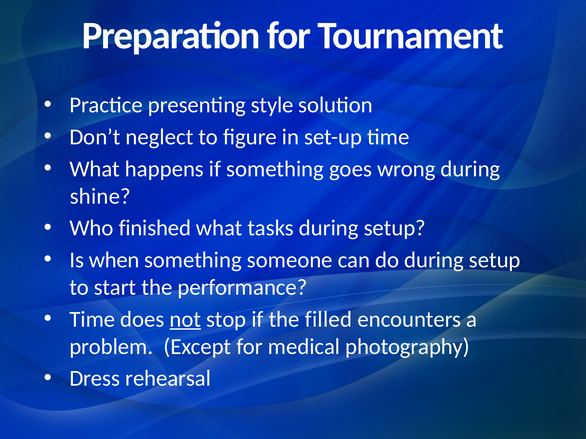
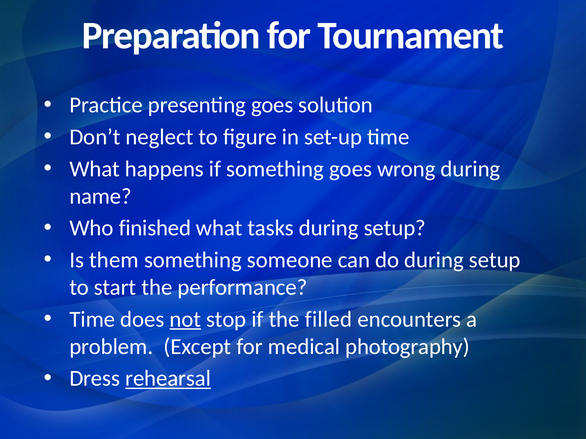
presenting style: style -> goes (272, 105)
shine: shine -> name (101, 196)
when: when -> them (114, 260)
rehearsal underline: none -> present (168, 379)
